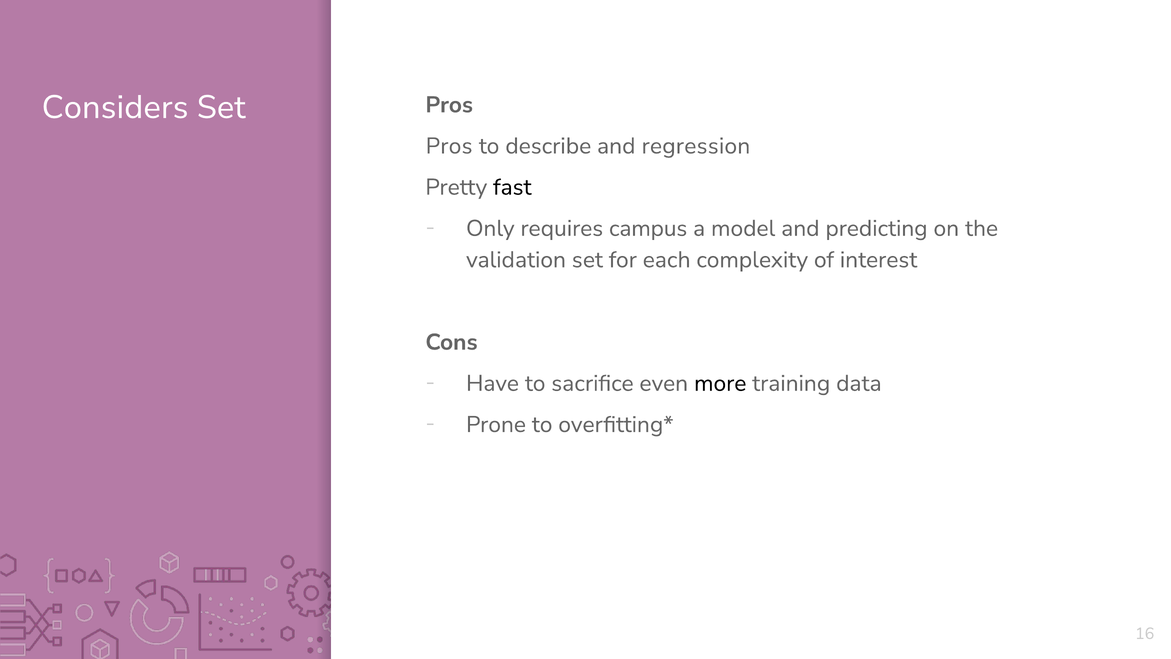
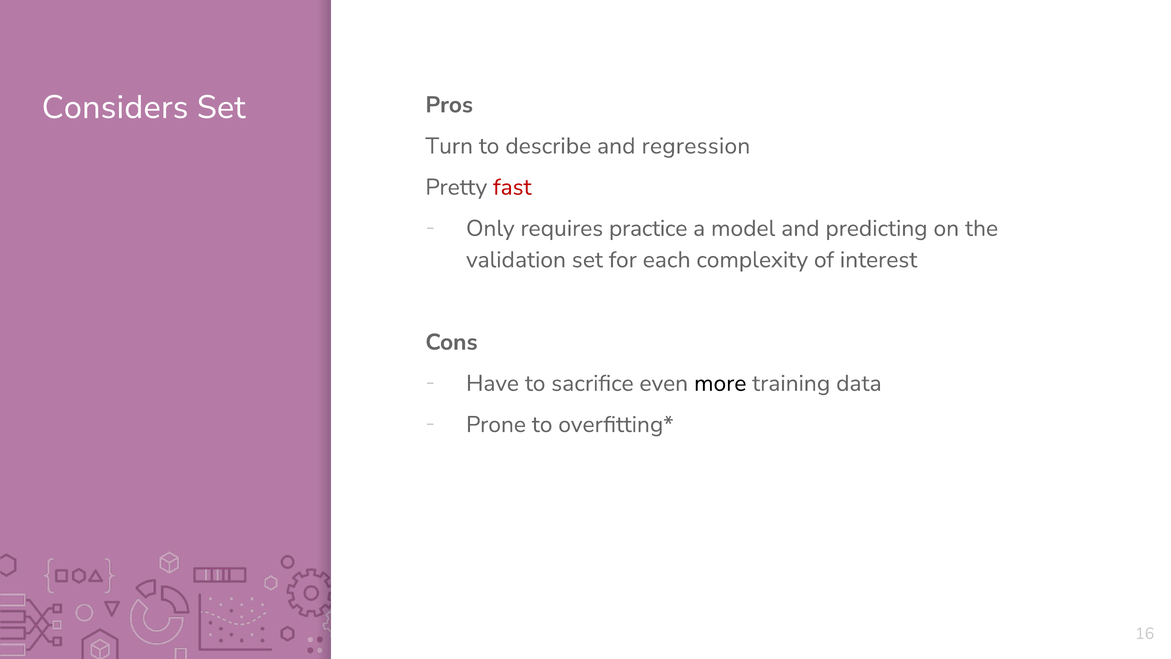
Pros: Pros -> Turn (449, 146)
fast colour: black -> red (512, 187)
campus: campus -> practice (648, 228)
